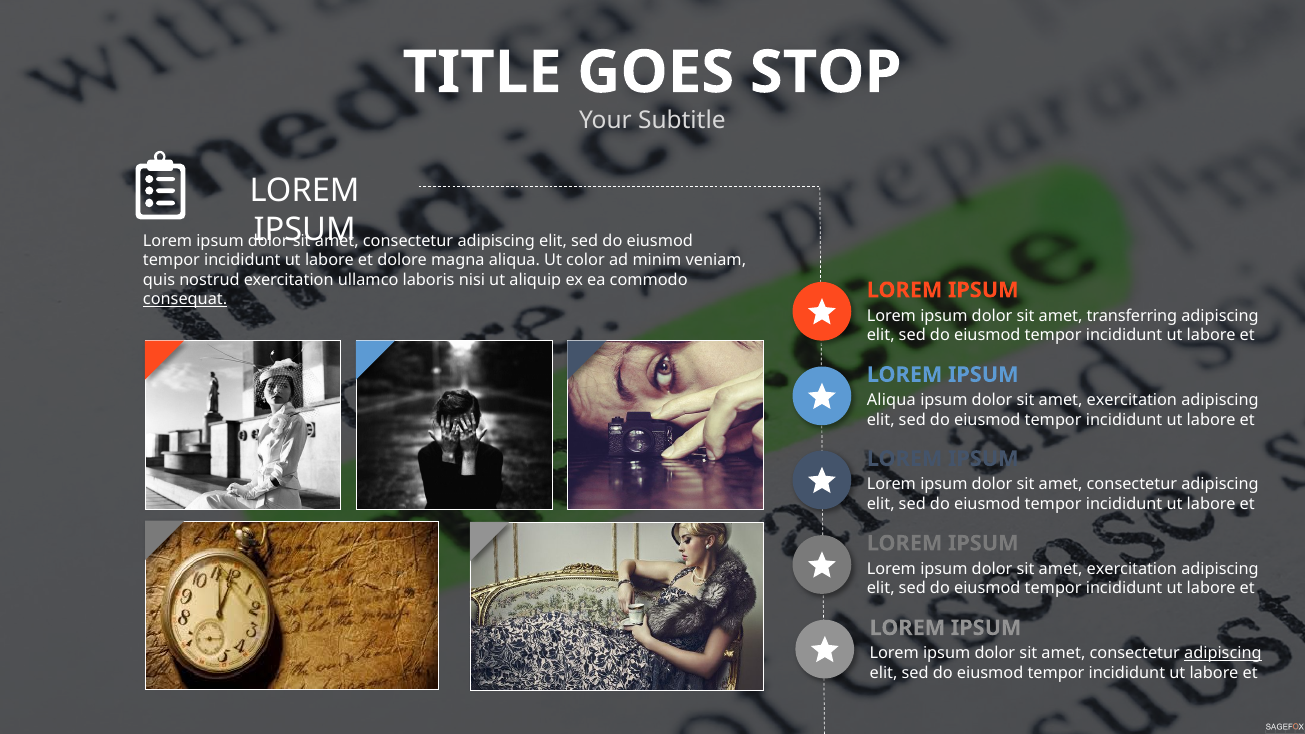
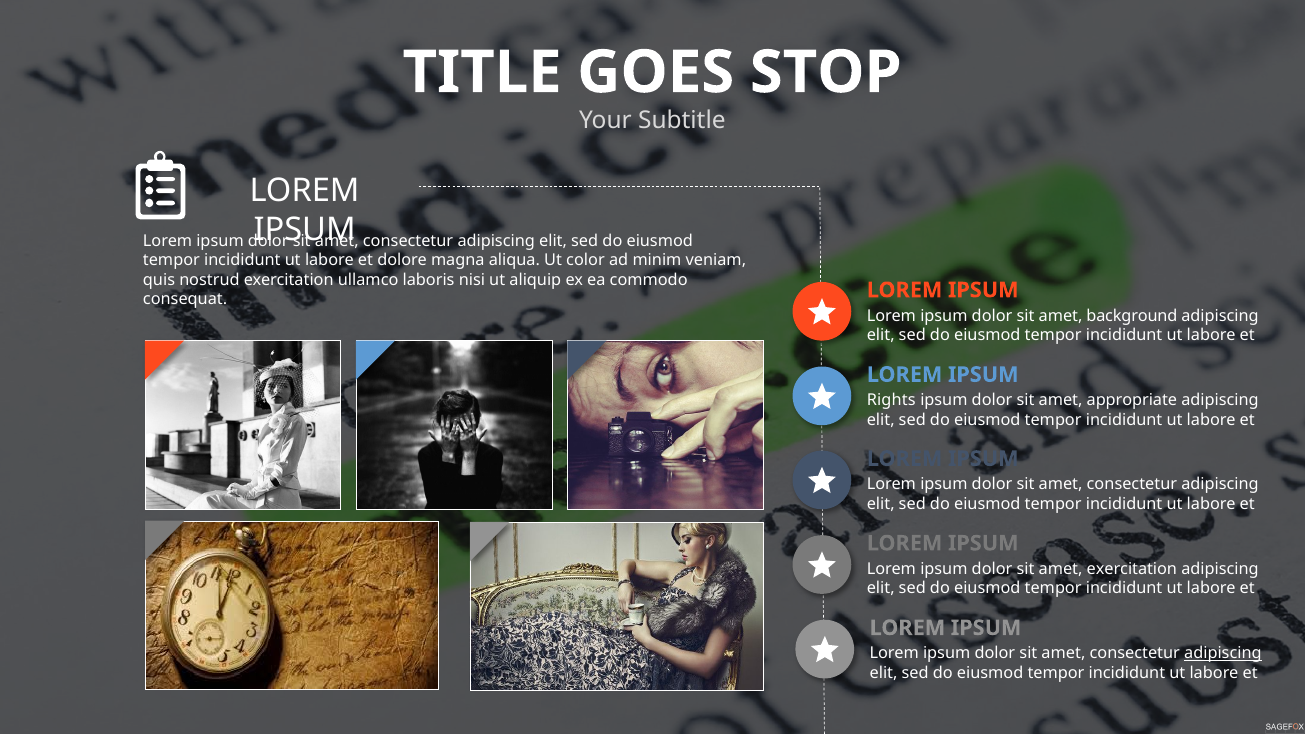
consequat underline: present -> none (185, 299)
transferring: transferring -> background (1132, 316)
Aliqua: Aliqua -> Rights (891, 400)
exercitation: exercitation -> appropriate (1132, 400)
